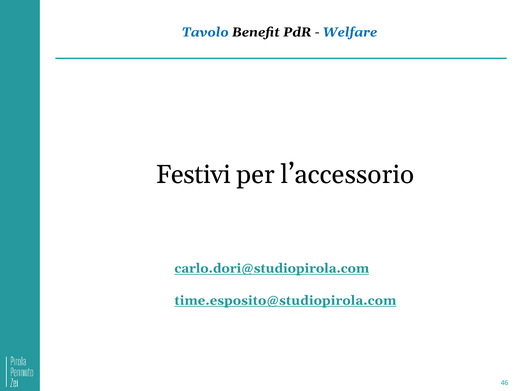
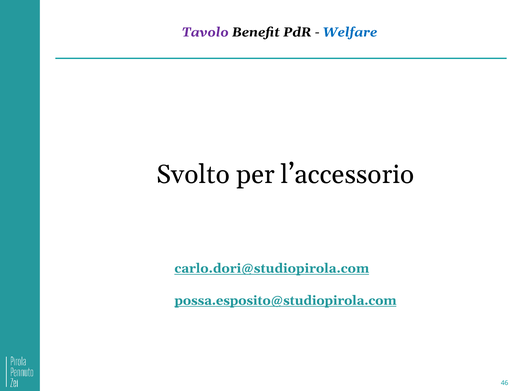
Tavolo colour: blue -> purple (205, 32)
Festivi: Festivi -> Svolto (193, 174)
time.esposito@studiopirola.com: time.esposito@studiopirola.com -> possa.esposito@studiopirola.com (285, 300)
